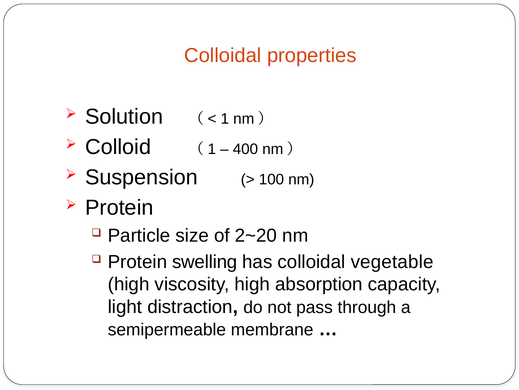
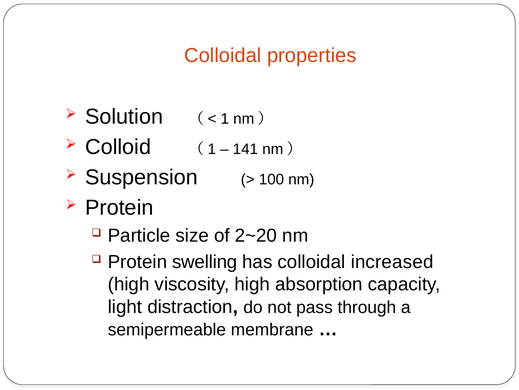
400: 400 -> 141 (245, 149)
vegetable: vegetable -> increased (392, 261)
